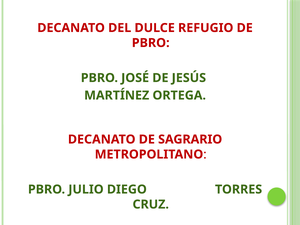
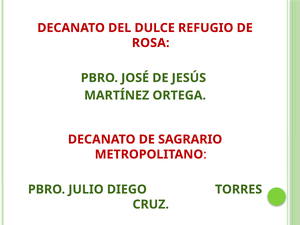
PBRO: PBRO -> ROSA (151, 43)
